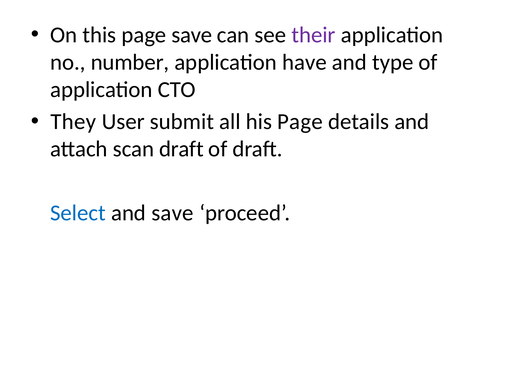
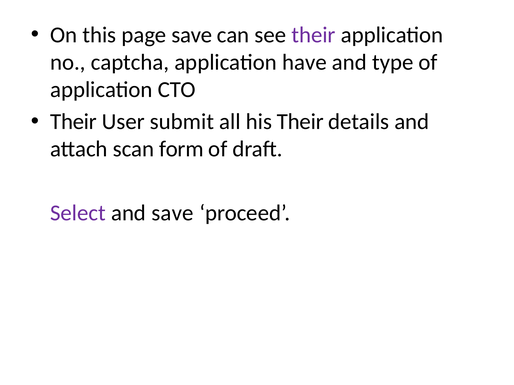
number: number -> captcha (130, 62)
They: They -> Their (73, 122)
his Page: Page -> Their (300, 122)
scan draft: draft -> form (181, 149)
Select colour: blue -> purple (78, 213)
